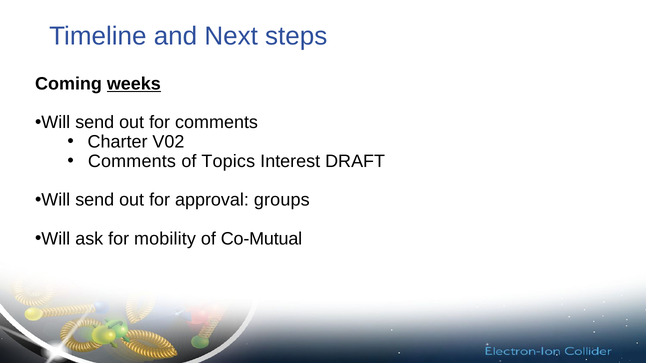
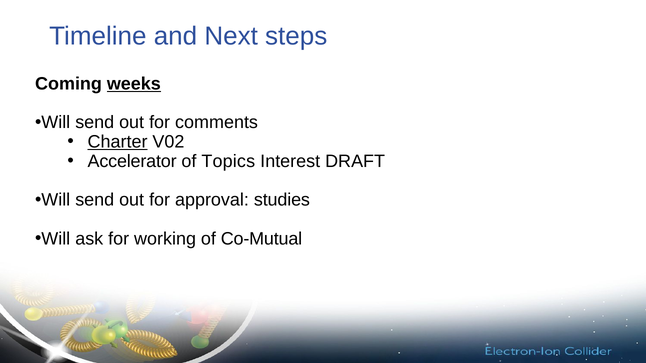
Charter underline: none -> present (118, 142)
Comments: Comments -> Accelerator (132, 161)
groups: groups -> studies (282, 200)
mobility: mobility -> working (165, 239)
